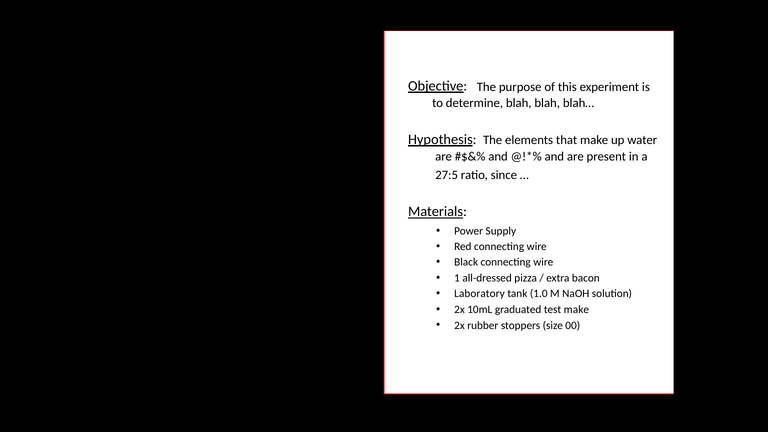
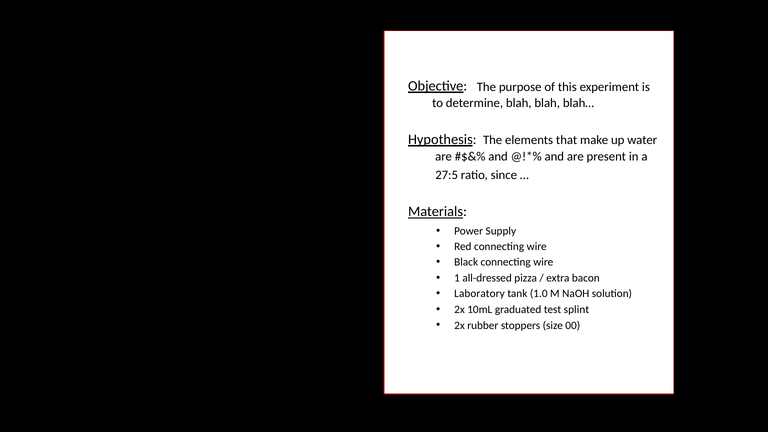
test make: make -> splint (576, 310)
